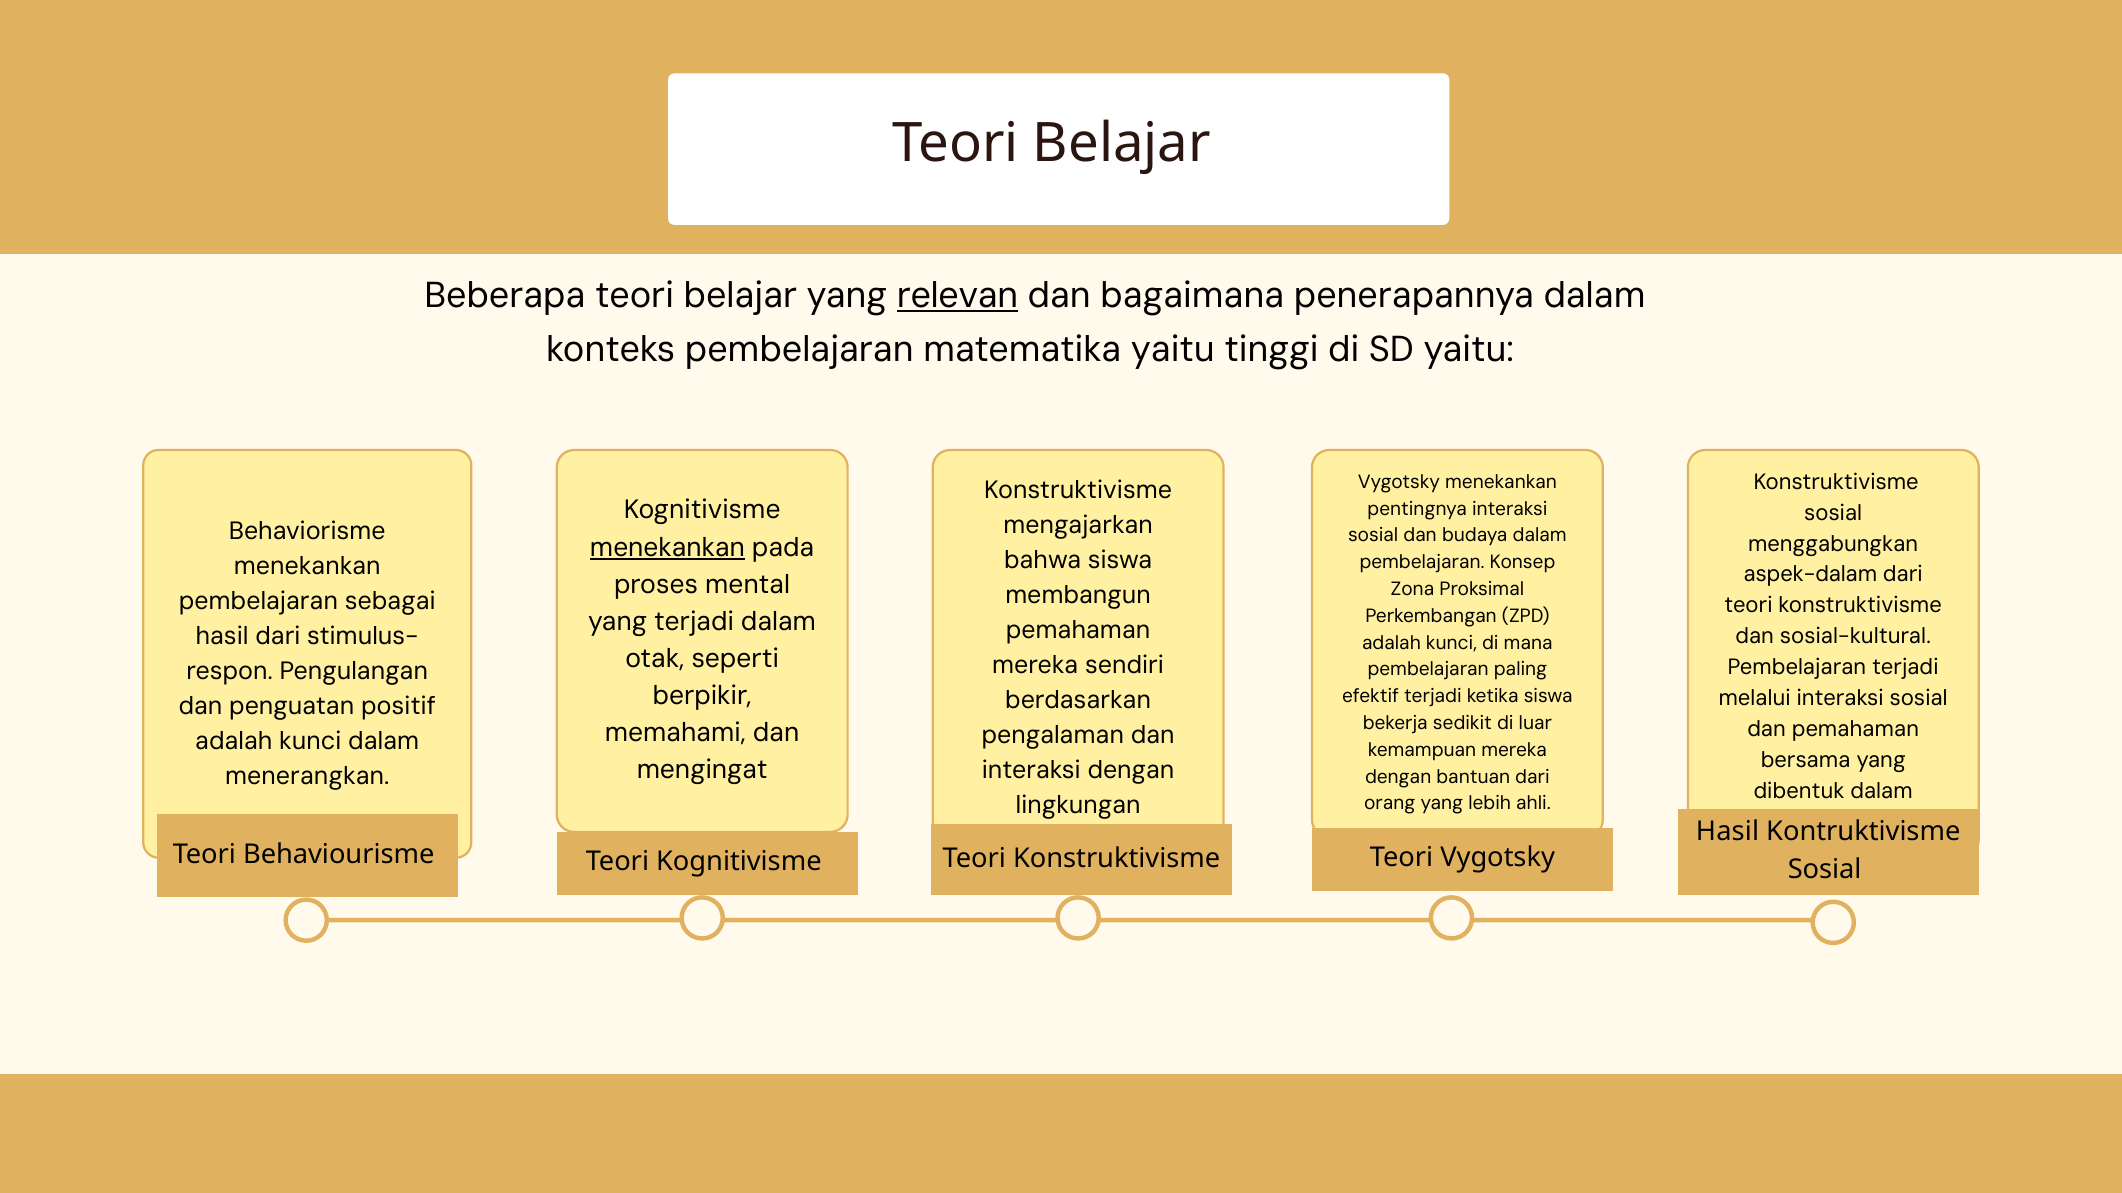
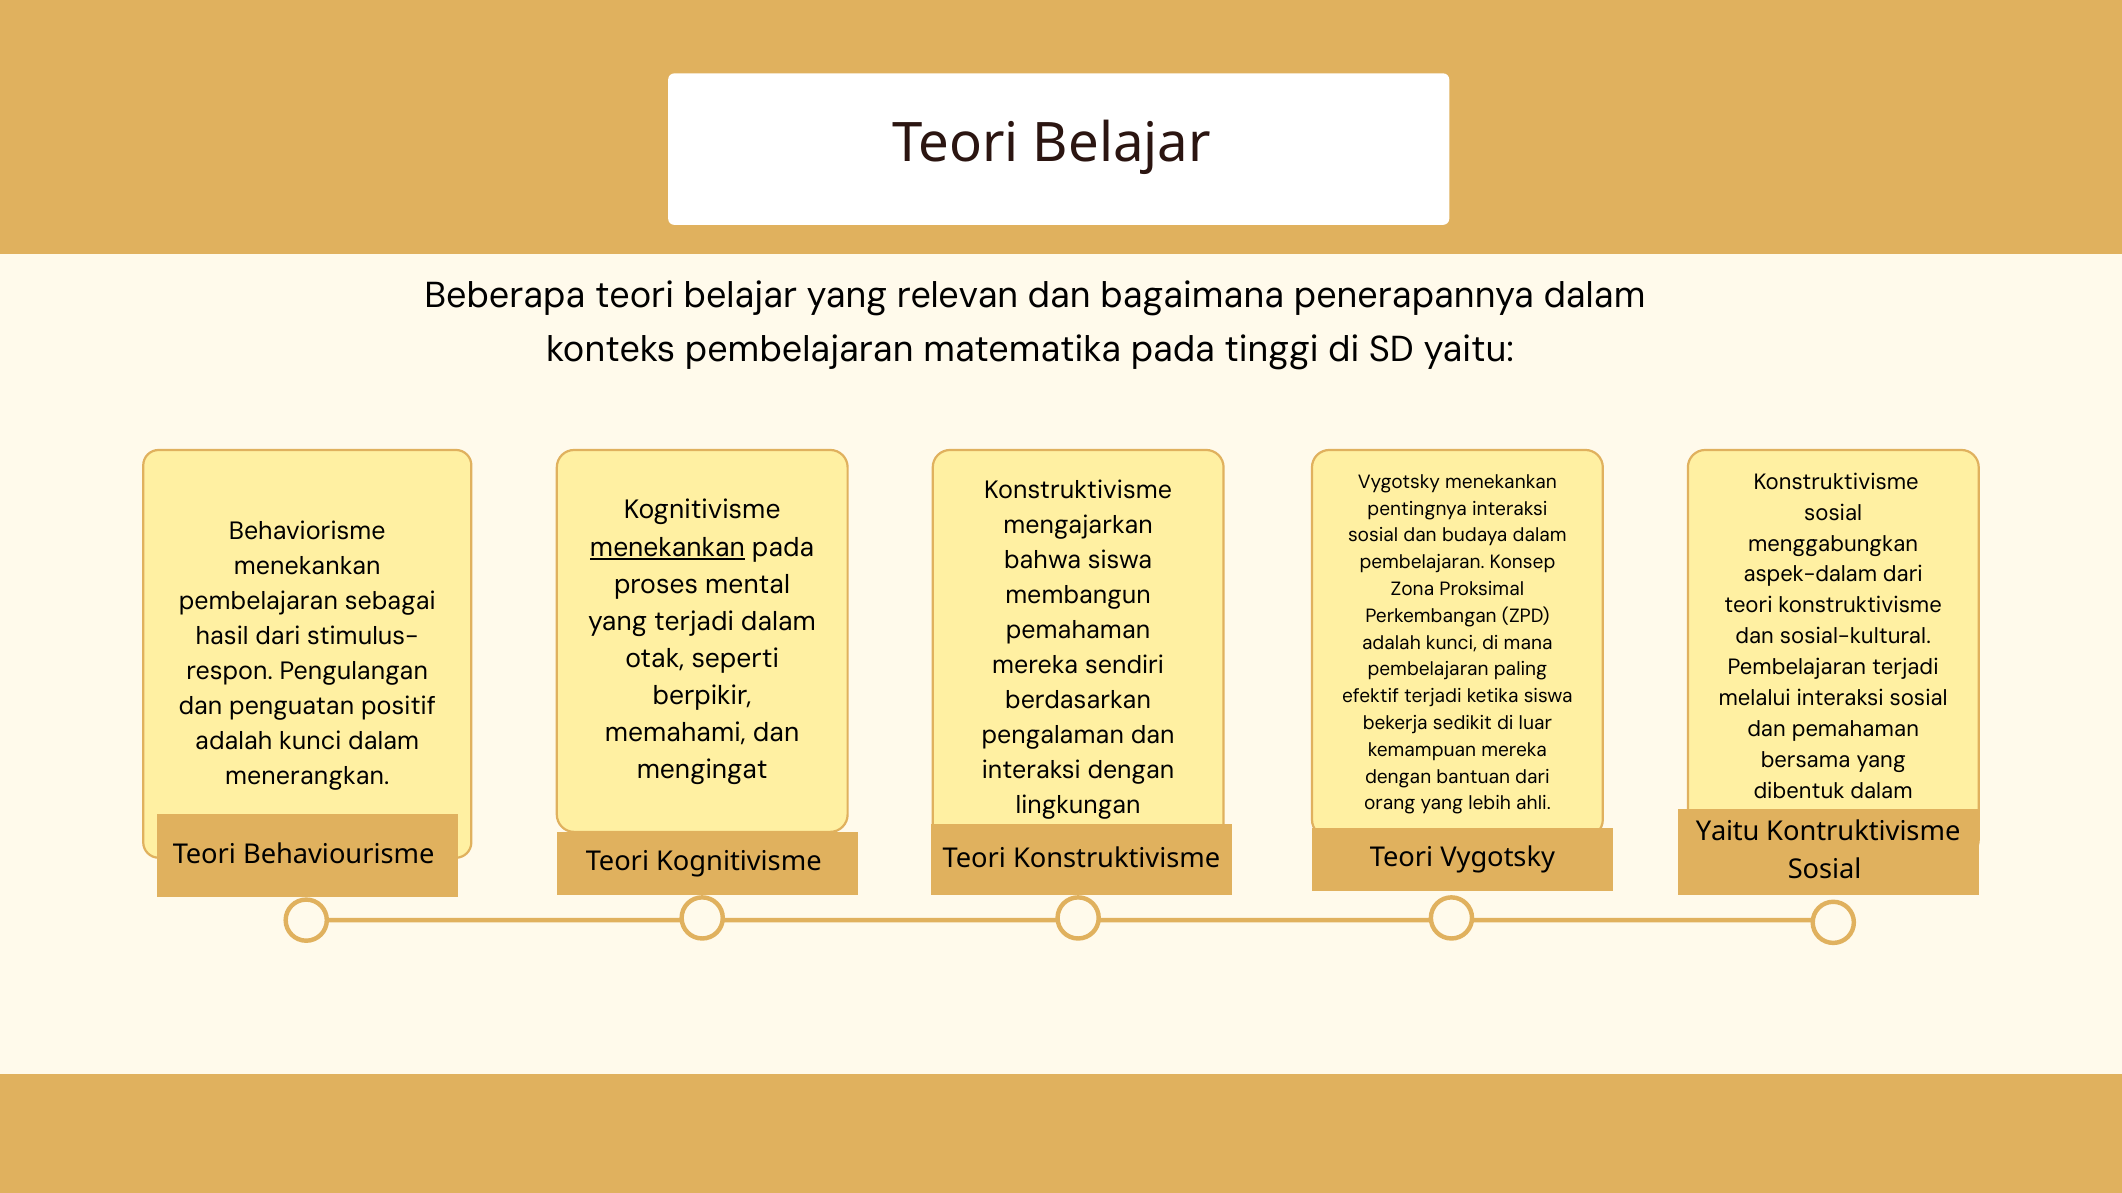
relevan underline: present -> none (958, 296)
matematika yaitu: yaitu -> pada (1173, 350)
Hasil: Hasil -> Yaitu (1728, 832)
